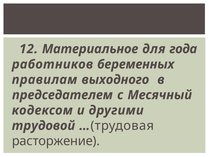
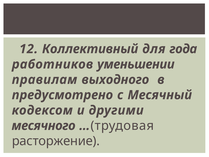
Материальное: Материальное -> Коллективный (90, 49)
беременных: беременных -> уменьшении (136, 64)
председателем: председателем -> предусмотрено (62, 95)
трудовой: трудовой -> месячного (44, 125)
